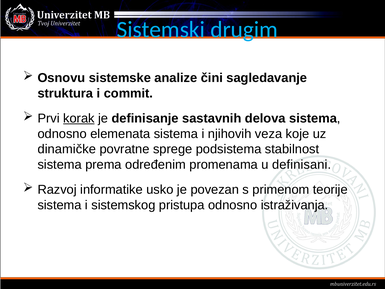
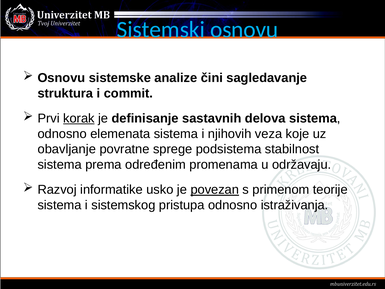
Sistemski drugim: drugim -> osnovu (244, 30)
dinamičke: dinamičke -> obavljanje (67, 149)
definisani: definisani -> održavaju (302, 165)
povezan underline: none -> present (215, 190)
